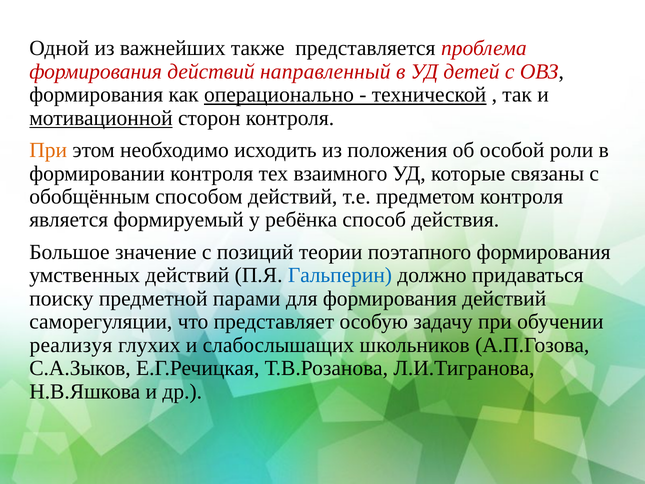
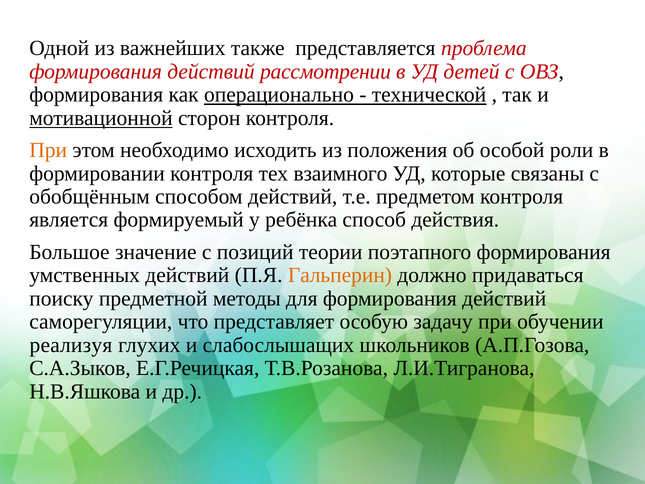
направленный: направленный -> рассмотрении (325, 72)
Гальперин colour: blue -> orange (340, 275)
парами: парами -> методы (247, 298)
